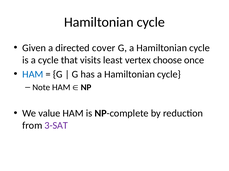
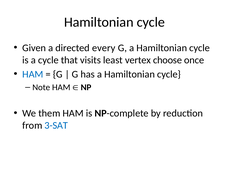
cover: cover -> every (104, 48)
value: value -> them (49, 114)
3-SAT colour: purple -> blue (56, 126)
